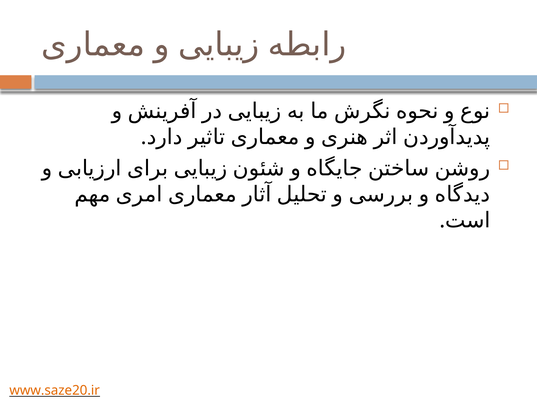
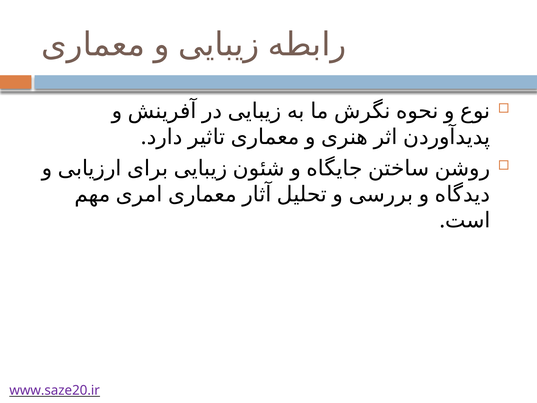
www.saze20.ir colour: orange -> purple (55, 390)
